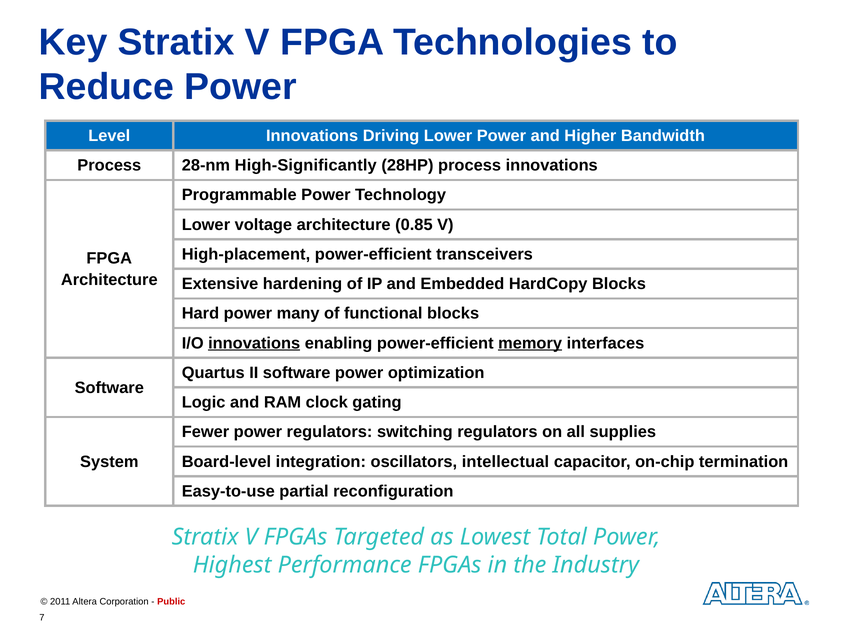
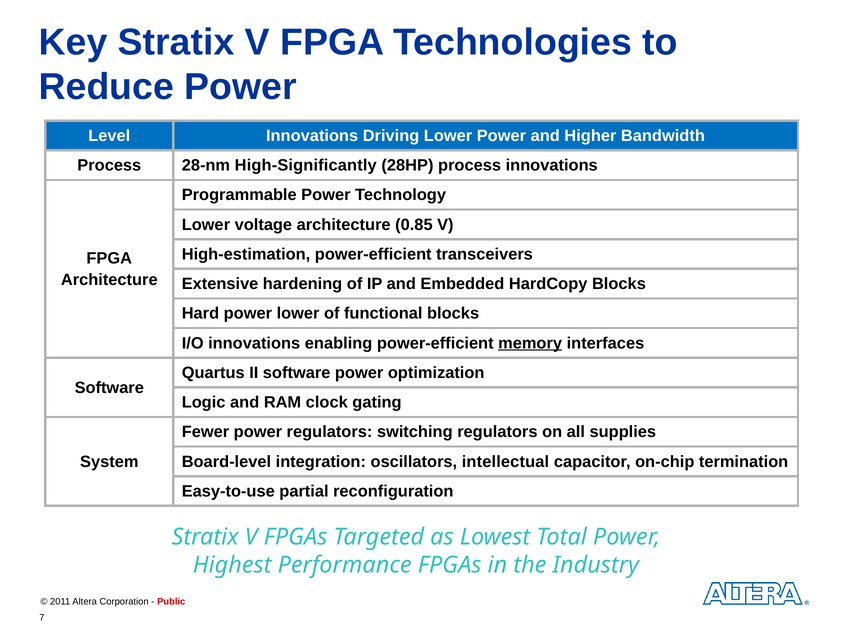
High-placement: High-placement -> High-estimation (246, 254)
power many: many -> lower (298, 314)
innovations underline: present -> none (254, 343)
